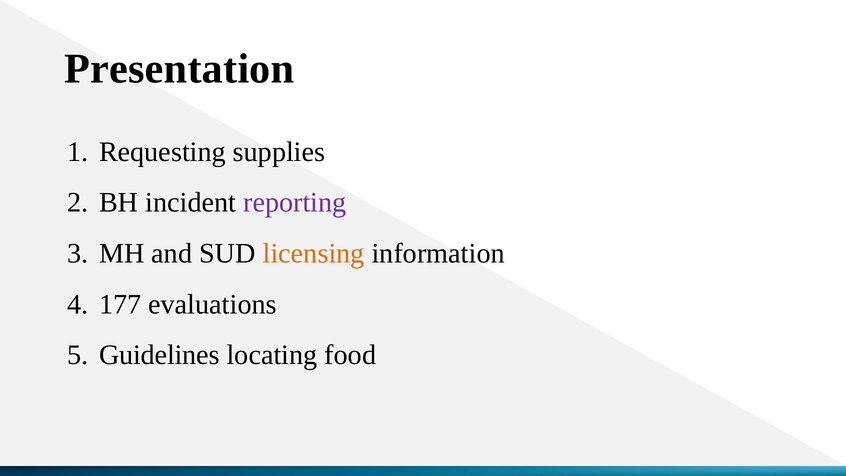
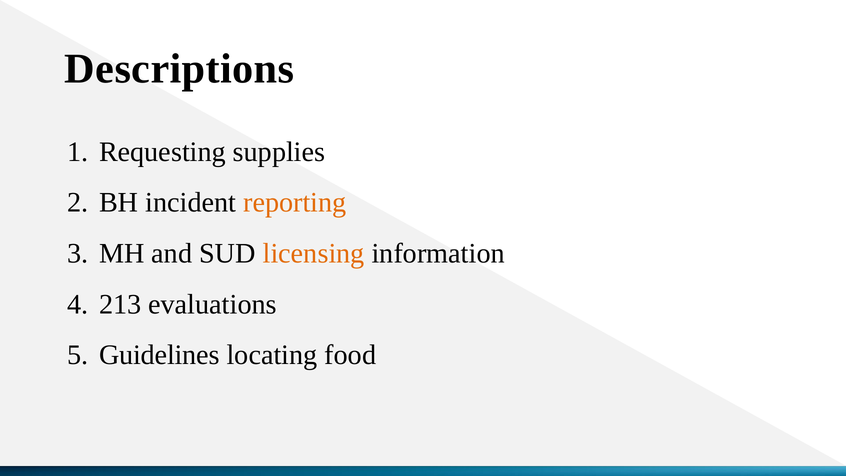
Presentation: Presentation -> Descriptions (179, 69)
reporting colour: purple -> orange (295, 203)
177: 177 -> 213 (120, 304)
